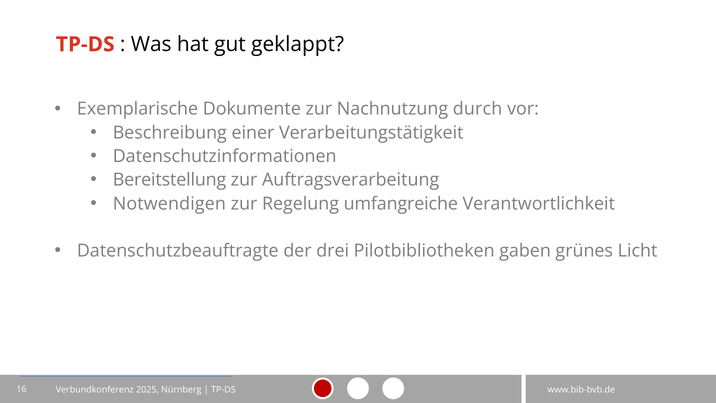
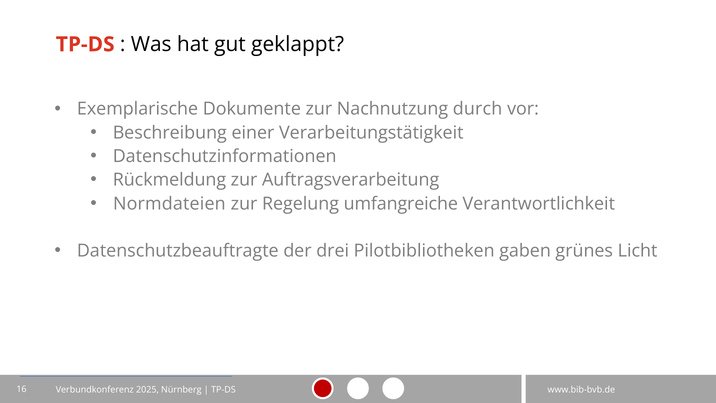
Bereitstellung: Bereitstellung -> Rückmeldung (169, 180)
Notwendigen: Notwendigen -> Normdateien (169, 204)
